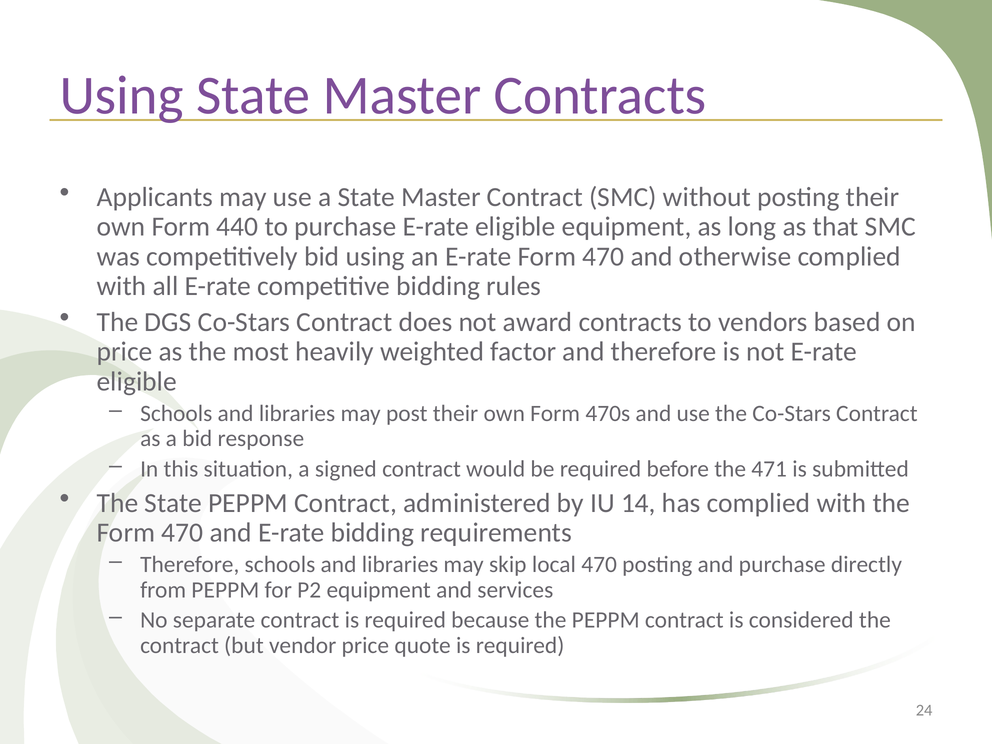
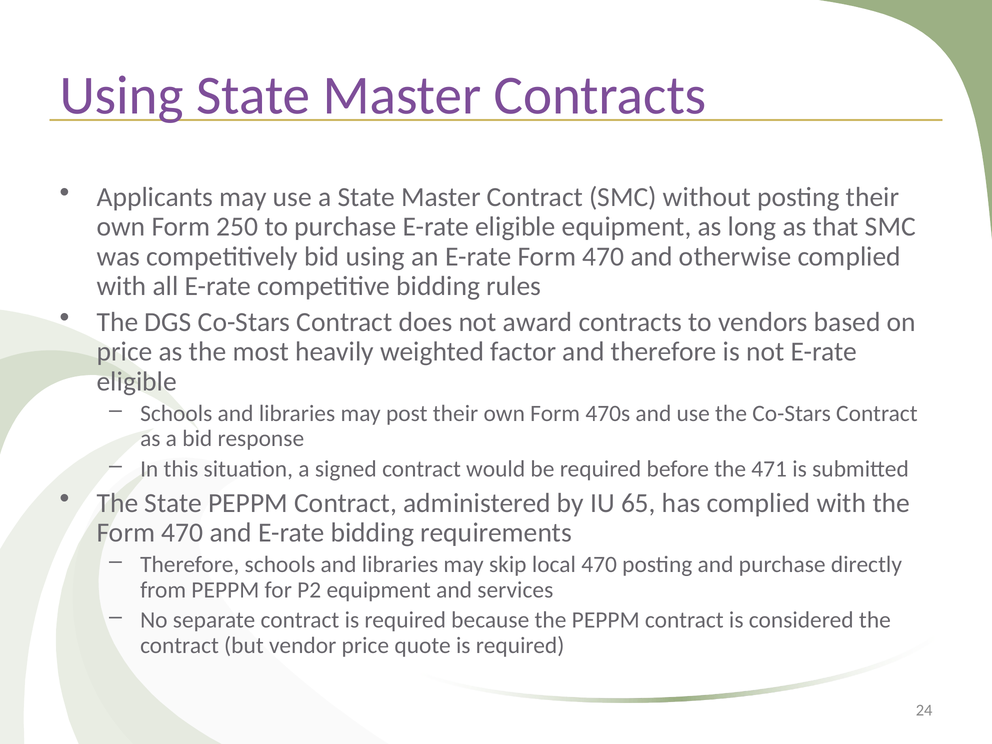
440: 440 -> 250 (237, 227)
14: 14 -> 65 (638, 503)
